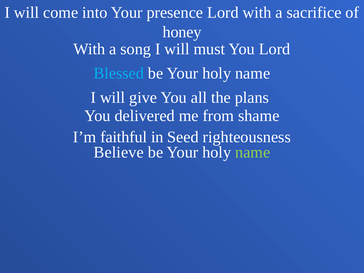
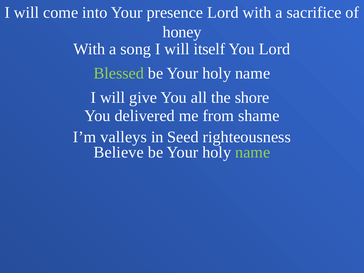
must: must -> itself (209, 49)
Blessed colour: light blue -> light green (119, 73)
plans: plans -> shore (252, 98)
faithful: faithful -> valleys (124, 137)
